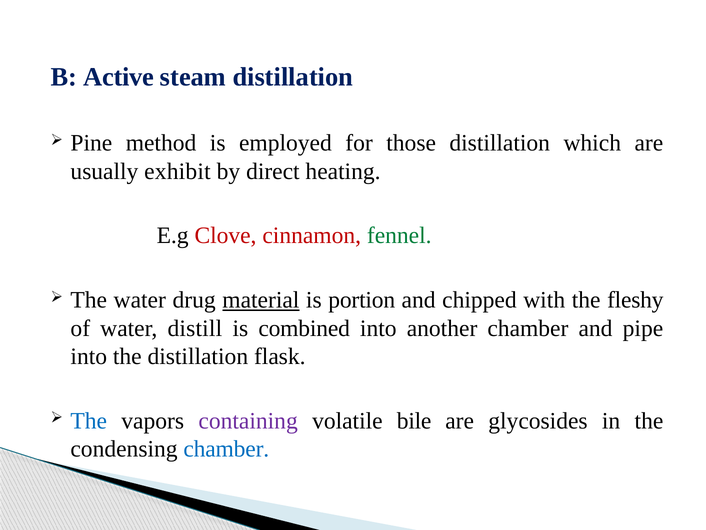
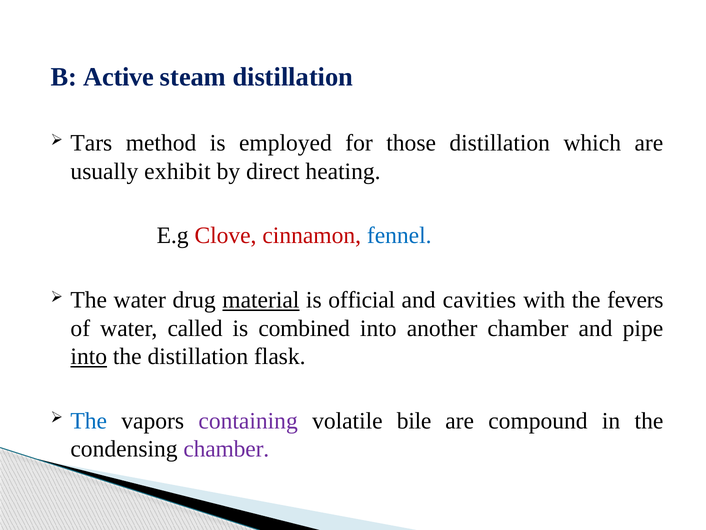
Pine: Pine -> Tars (91, 143)
fennel colour: green -> blue (399, 235)
portion: portion -> official (362, 300)
chipped: chipped -> cavities (479, 300)
fleshy: fleshy -> fevers (635, 300)
distill: distill -> called (195, 328)
into underline: none -> present (89, 356)
glycosides: glycosides -> compound (538, 421)
chamber colour: blue -> purple (226, 449)
